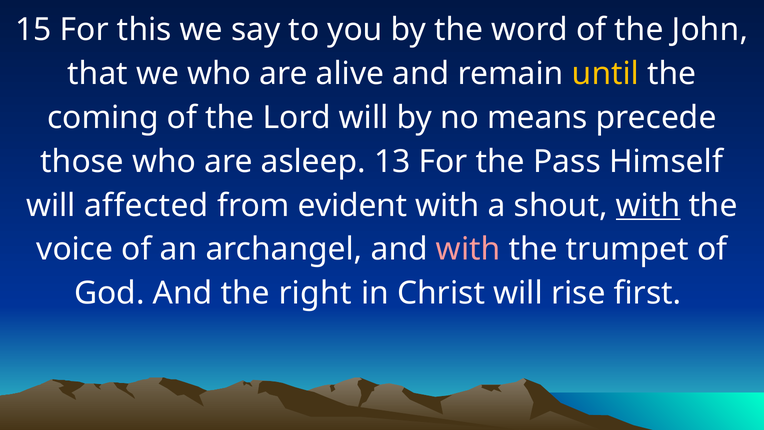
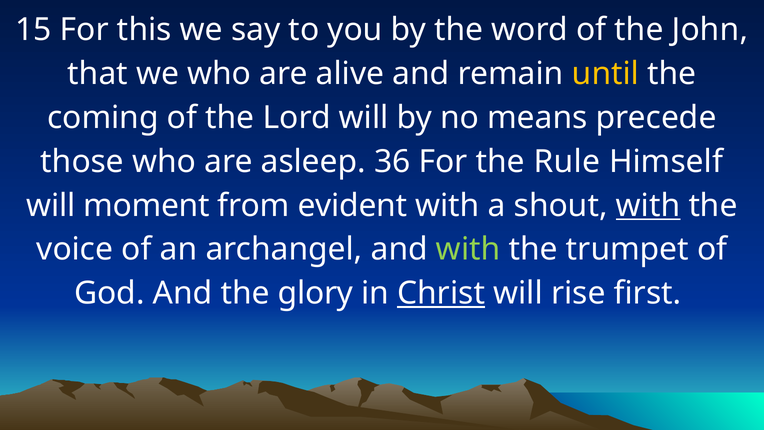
13: 13 -> 36 (392, 162)
Pass: Pass -> Rule (567, 162)
affected: affected -> moment (147, 205)
with colour: pink -> light green (468, 249)
right: right -> glory (315, 293)
Christ underline: none -> present (441, 293)
